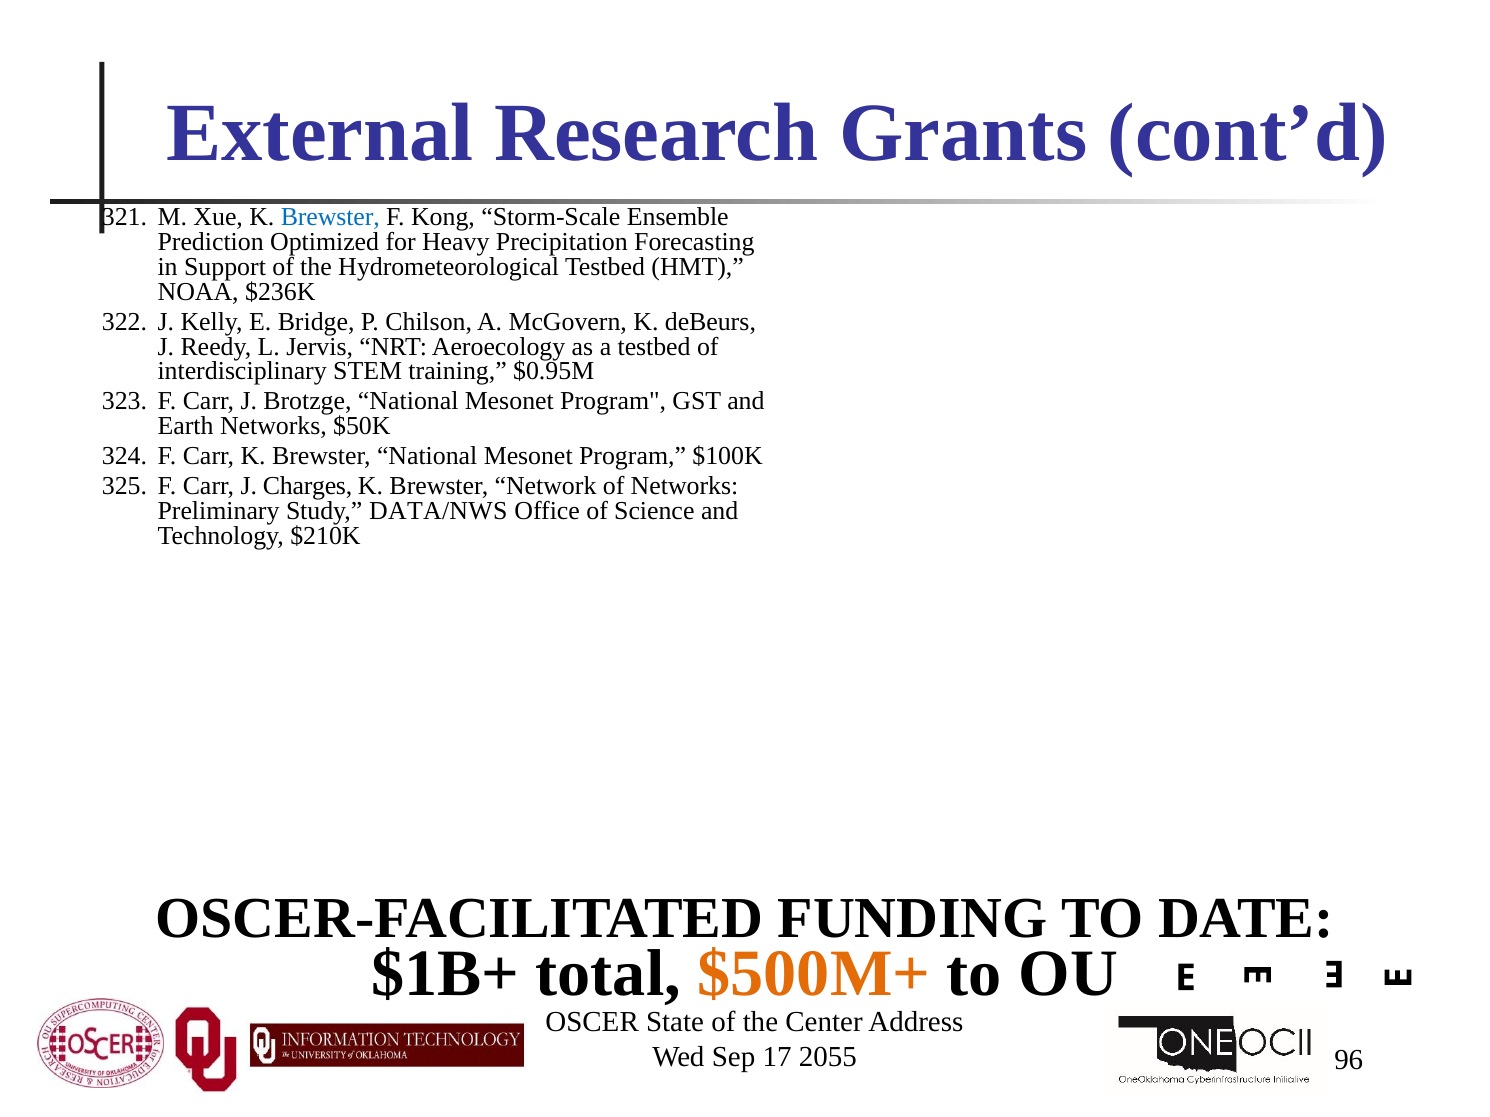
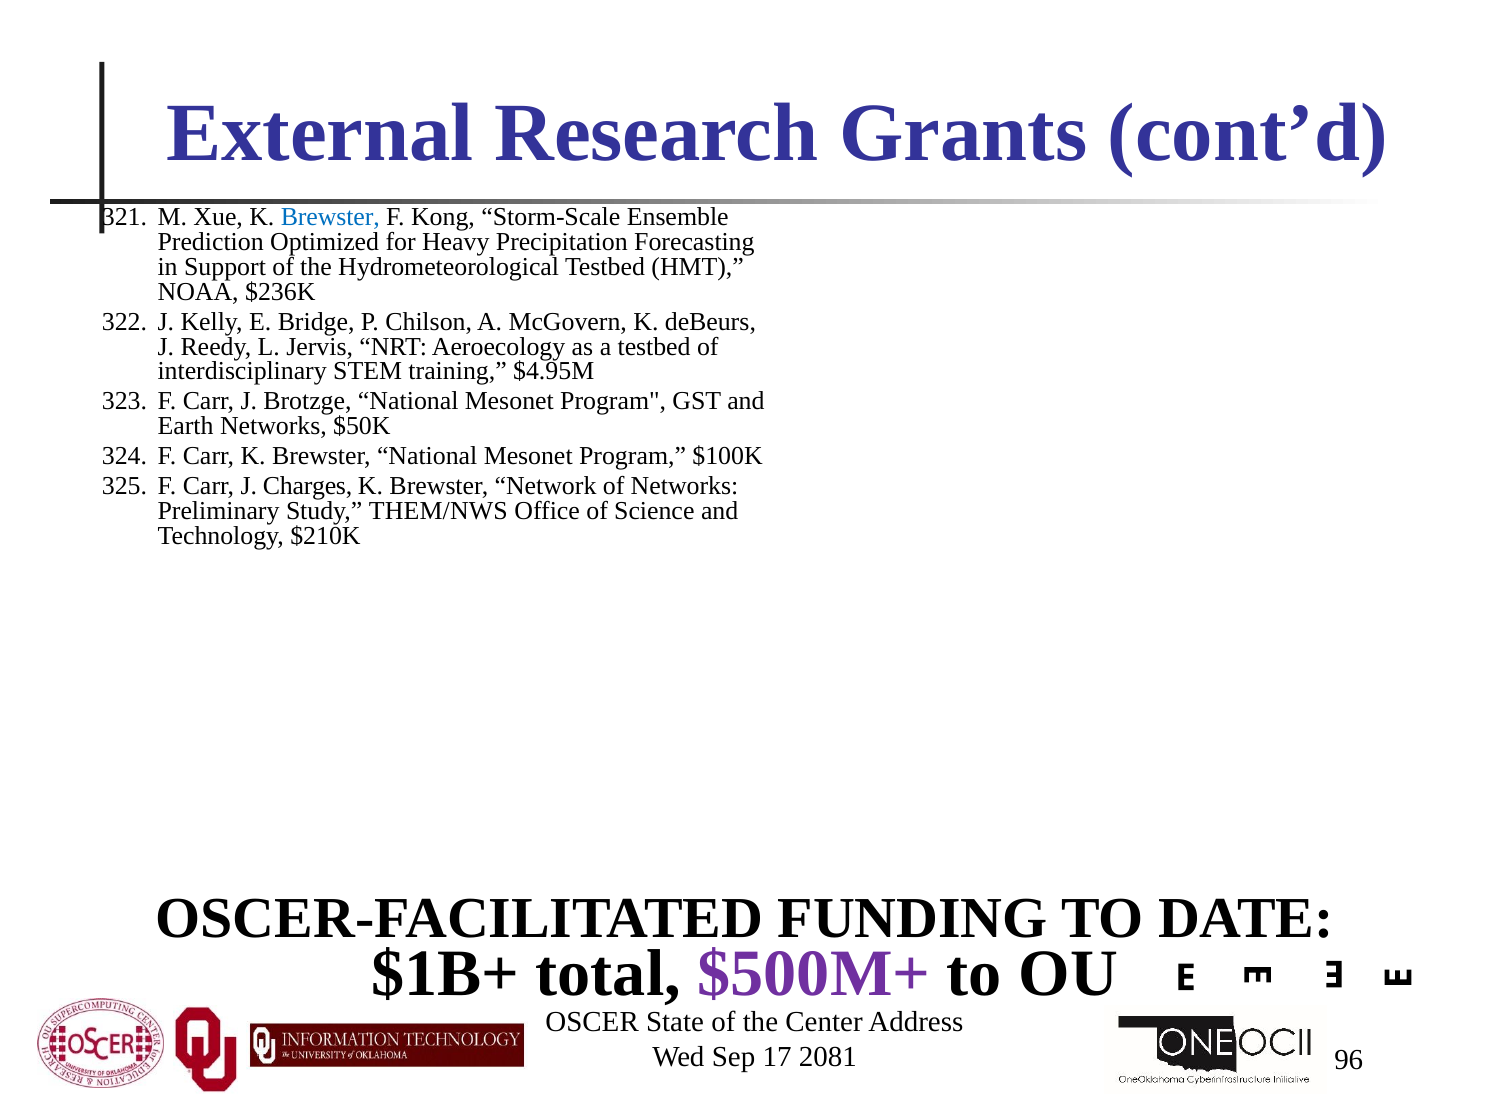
$0.95M: $0.95M -> $4.95M (554, 372)
DATA/NWS: DATA/NWS -> THEM/NWS (438, 511)
$500M+ colour: orange -> purple (814, 974)
2055: 2055 -> 2081 (828, 1057)
